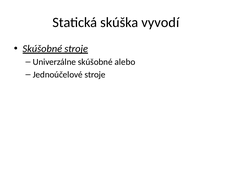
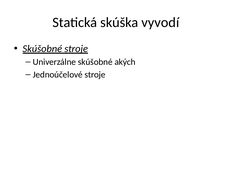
alebo: alebo -> akých (125, 62)
